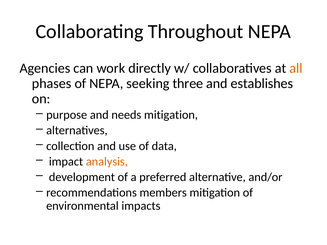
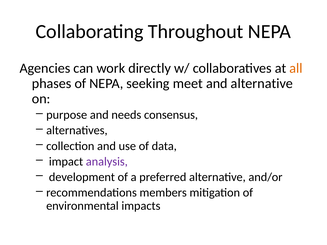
three: three -> meet (188, 84)
and establishes: establishes -> alternative (262, 84)
needs mitigation: mitigation -> consensus (171, 115)
analysis colour: orange -> purple (107, 162)
